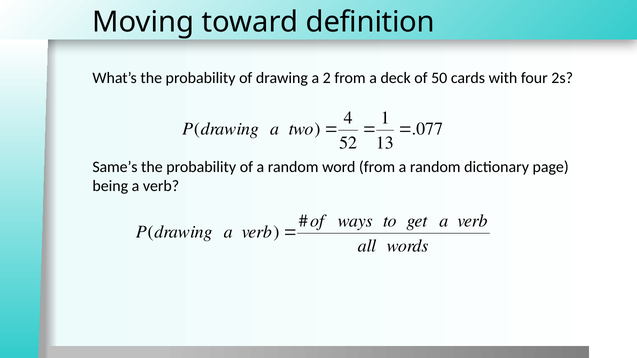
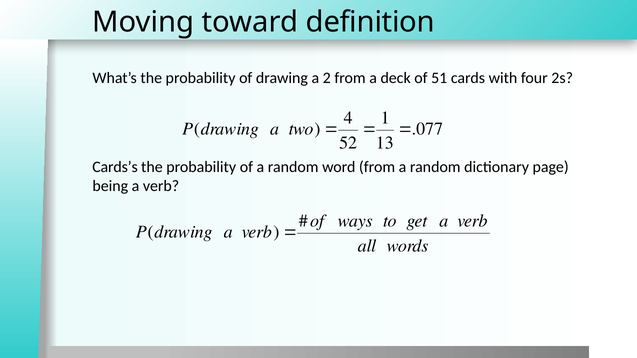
50: 50 -> 51 (439, 78)
Same’s: Same’s -> Cards’s (115, 167)
